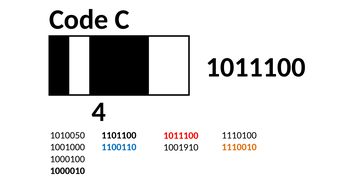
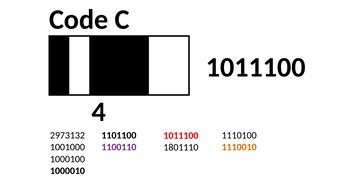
1010050: 1010050 -> 2973132 (67, 136)
1100110 colour: blue -> purple (119, 147)
1001910: 1001910 -> 1801110 (181, 147)
